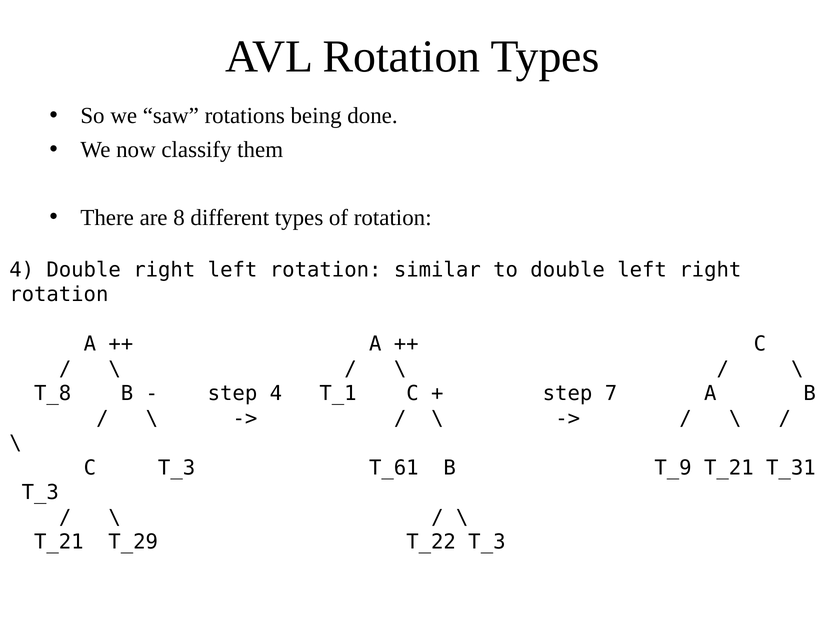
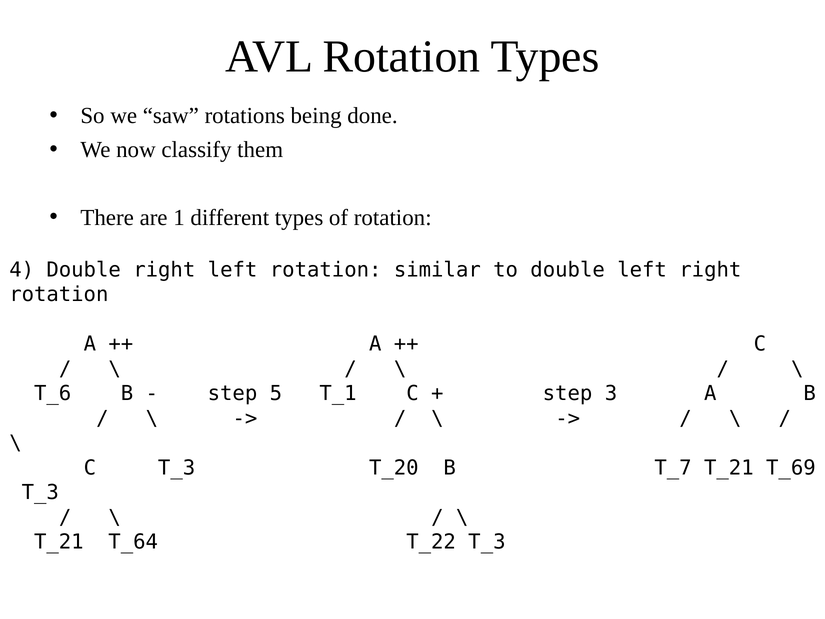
8: 8 -> 1 (179, 218)
T_8: T_8 -> T_6 (53, 393)
step 4: 4 -> 5 (276, 393)
7: 7 -> 3 (611, 393)
T_61: T_61 -> T_20 (394, 468)
T_9: T_9 -> T_7 (673, 468)
T_31: T_31 -> T_69 (791, 468)
T_29: T_29 -> T_64 (133, 542)
